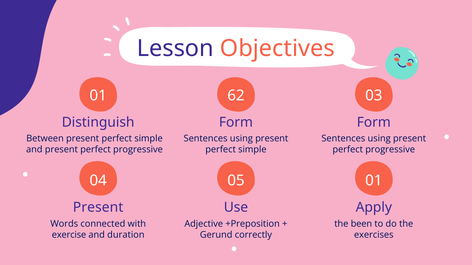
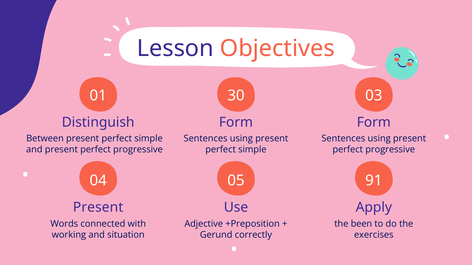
62: 62 -> 30 (236, 96)
04 01: 01 -> 91 (374, 181)
exercise: exercise -> working (69, 235)
duration: duration -> situation (126, 235)
